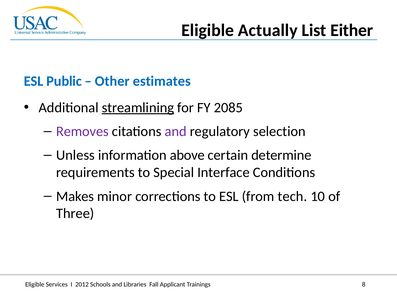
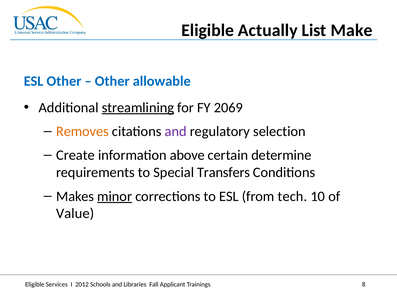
Either: Either -> Make (352, 30)
ESL Public: Public -> Other (64, 81)
estimates: estimates -> allowable (162, 81)
2085: 2085 -> 2069 (228, 108)
Removes colour: purple -> orange (82, 131)
Unless: Unless -> Create (75, 155)
Interface: Interface -> Transfers (224, 172)
minor underline: none -> present (115, 196)
Three: Three -> Value (75, 213)
